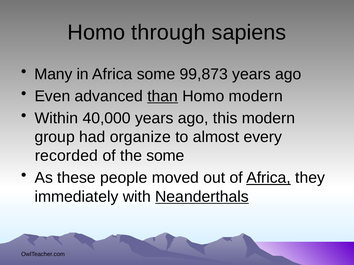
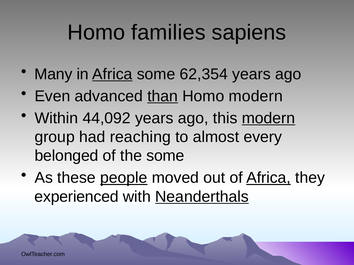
through: through -> families (168, 32)
Africa underline: none -> present (112, 74)
99,873: 99,873 -> 62,354 (204, 74)
40,000: 40,000 -> 44,092 (107, 118)
modern underline: none -> present (268, 118)
organize: organize -> reaching (140, 137)
recorded: recorded -> belonged (66, 156)
people underline: none -> present (124, 178)
immediately: immediately -> experienced (77, 197)
